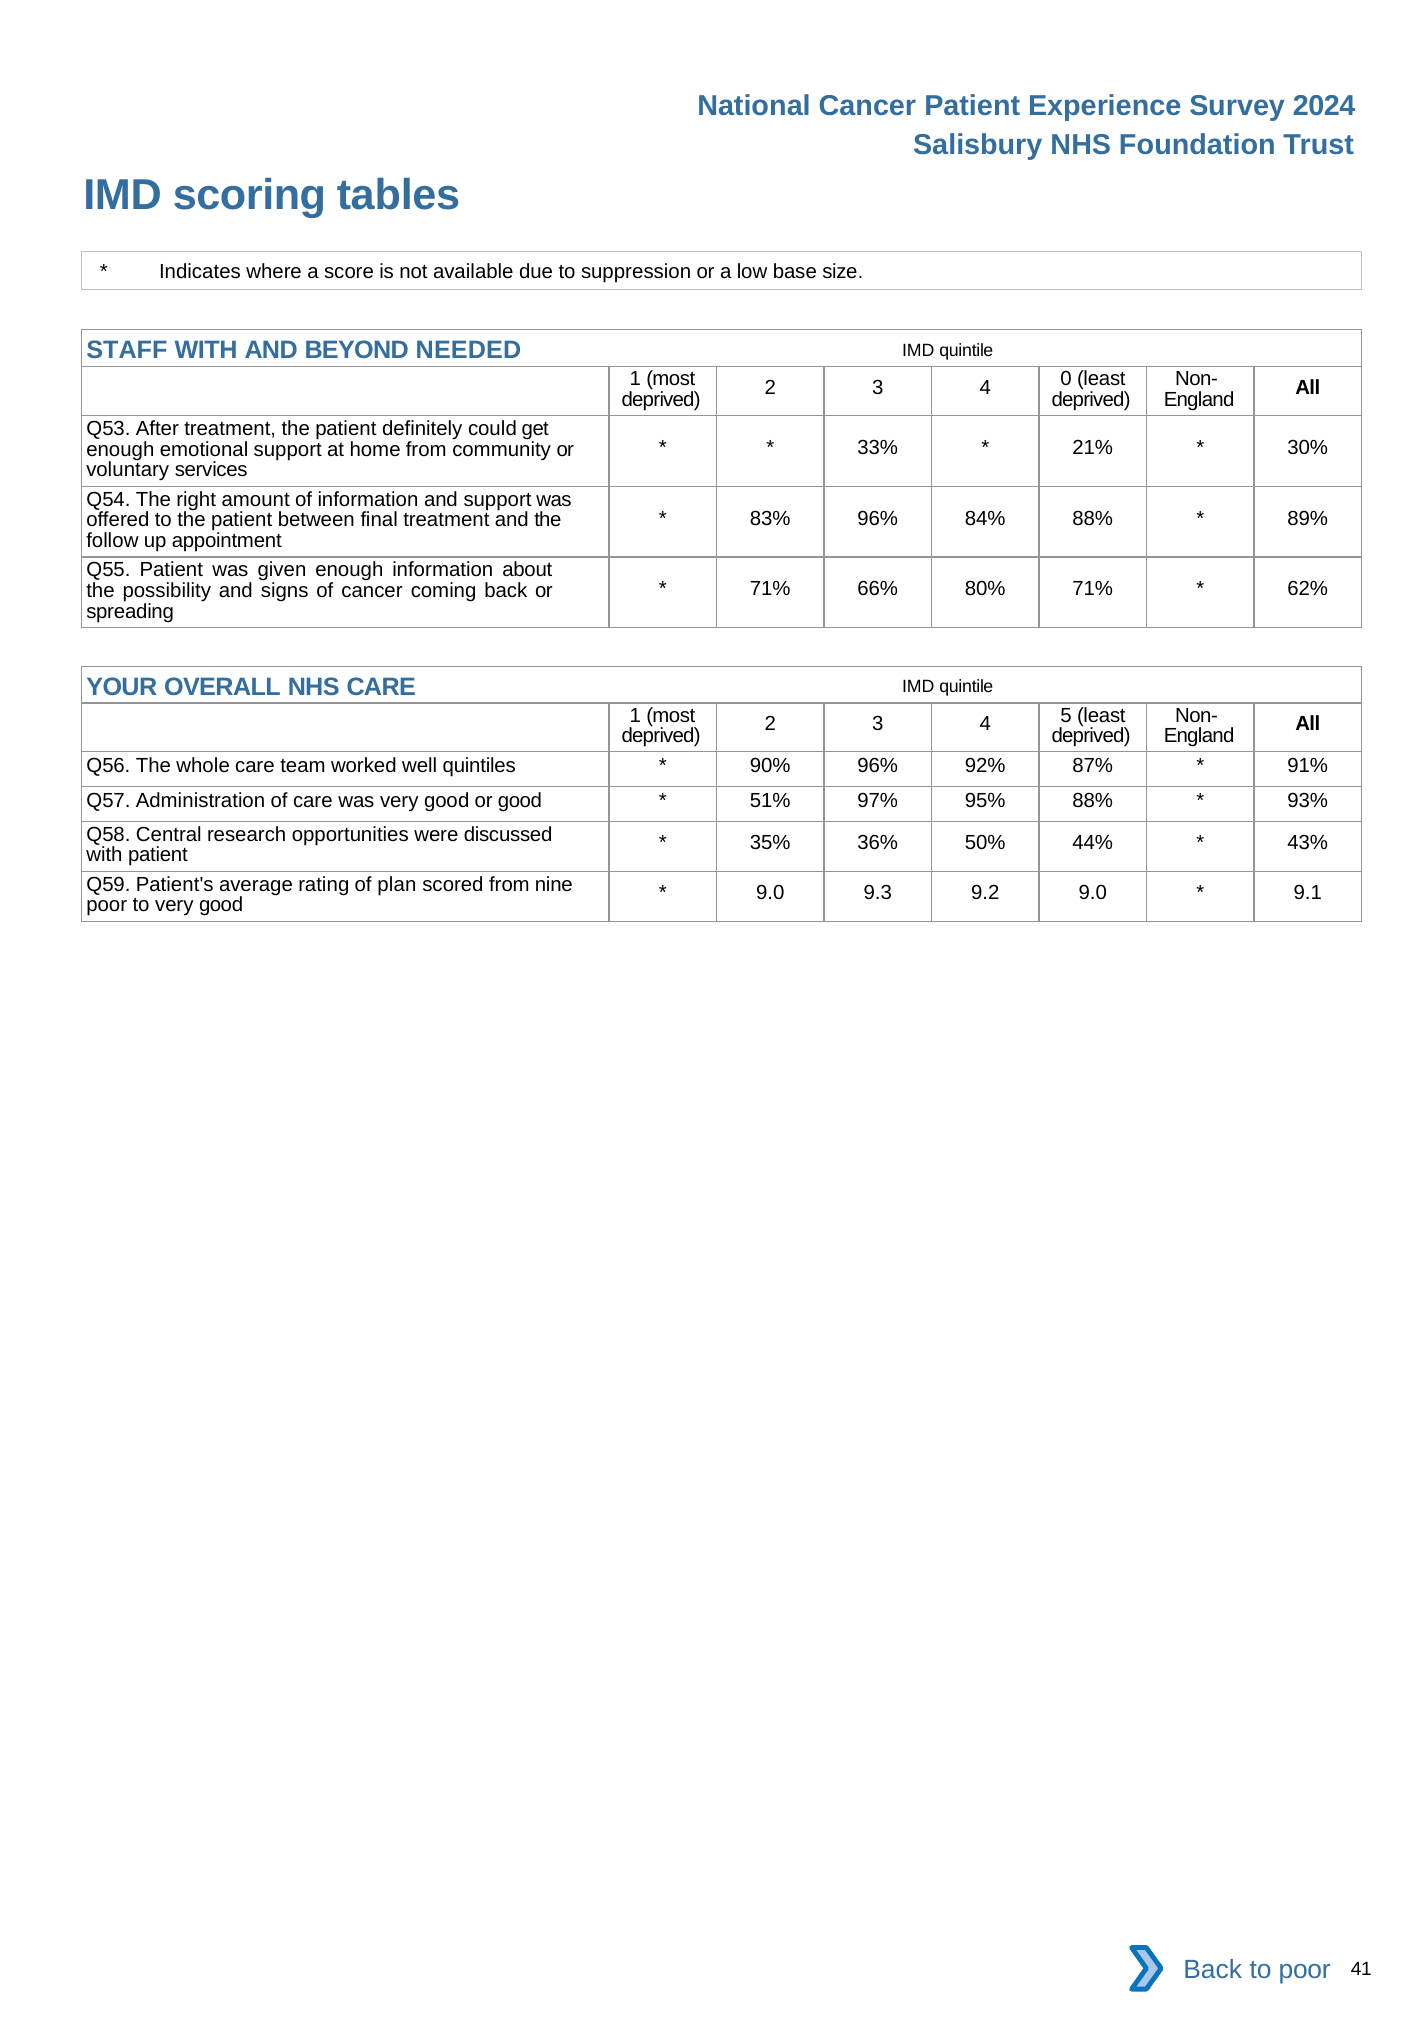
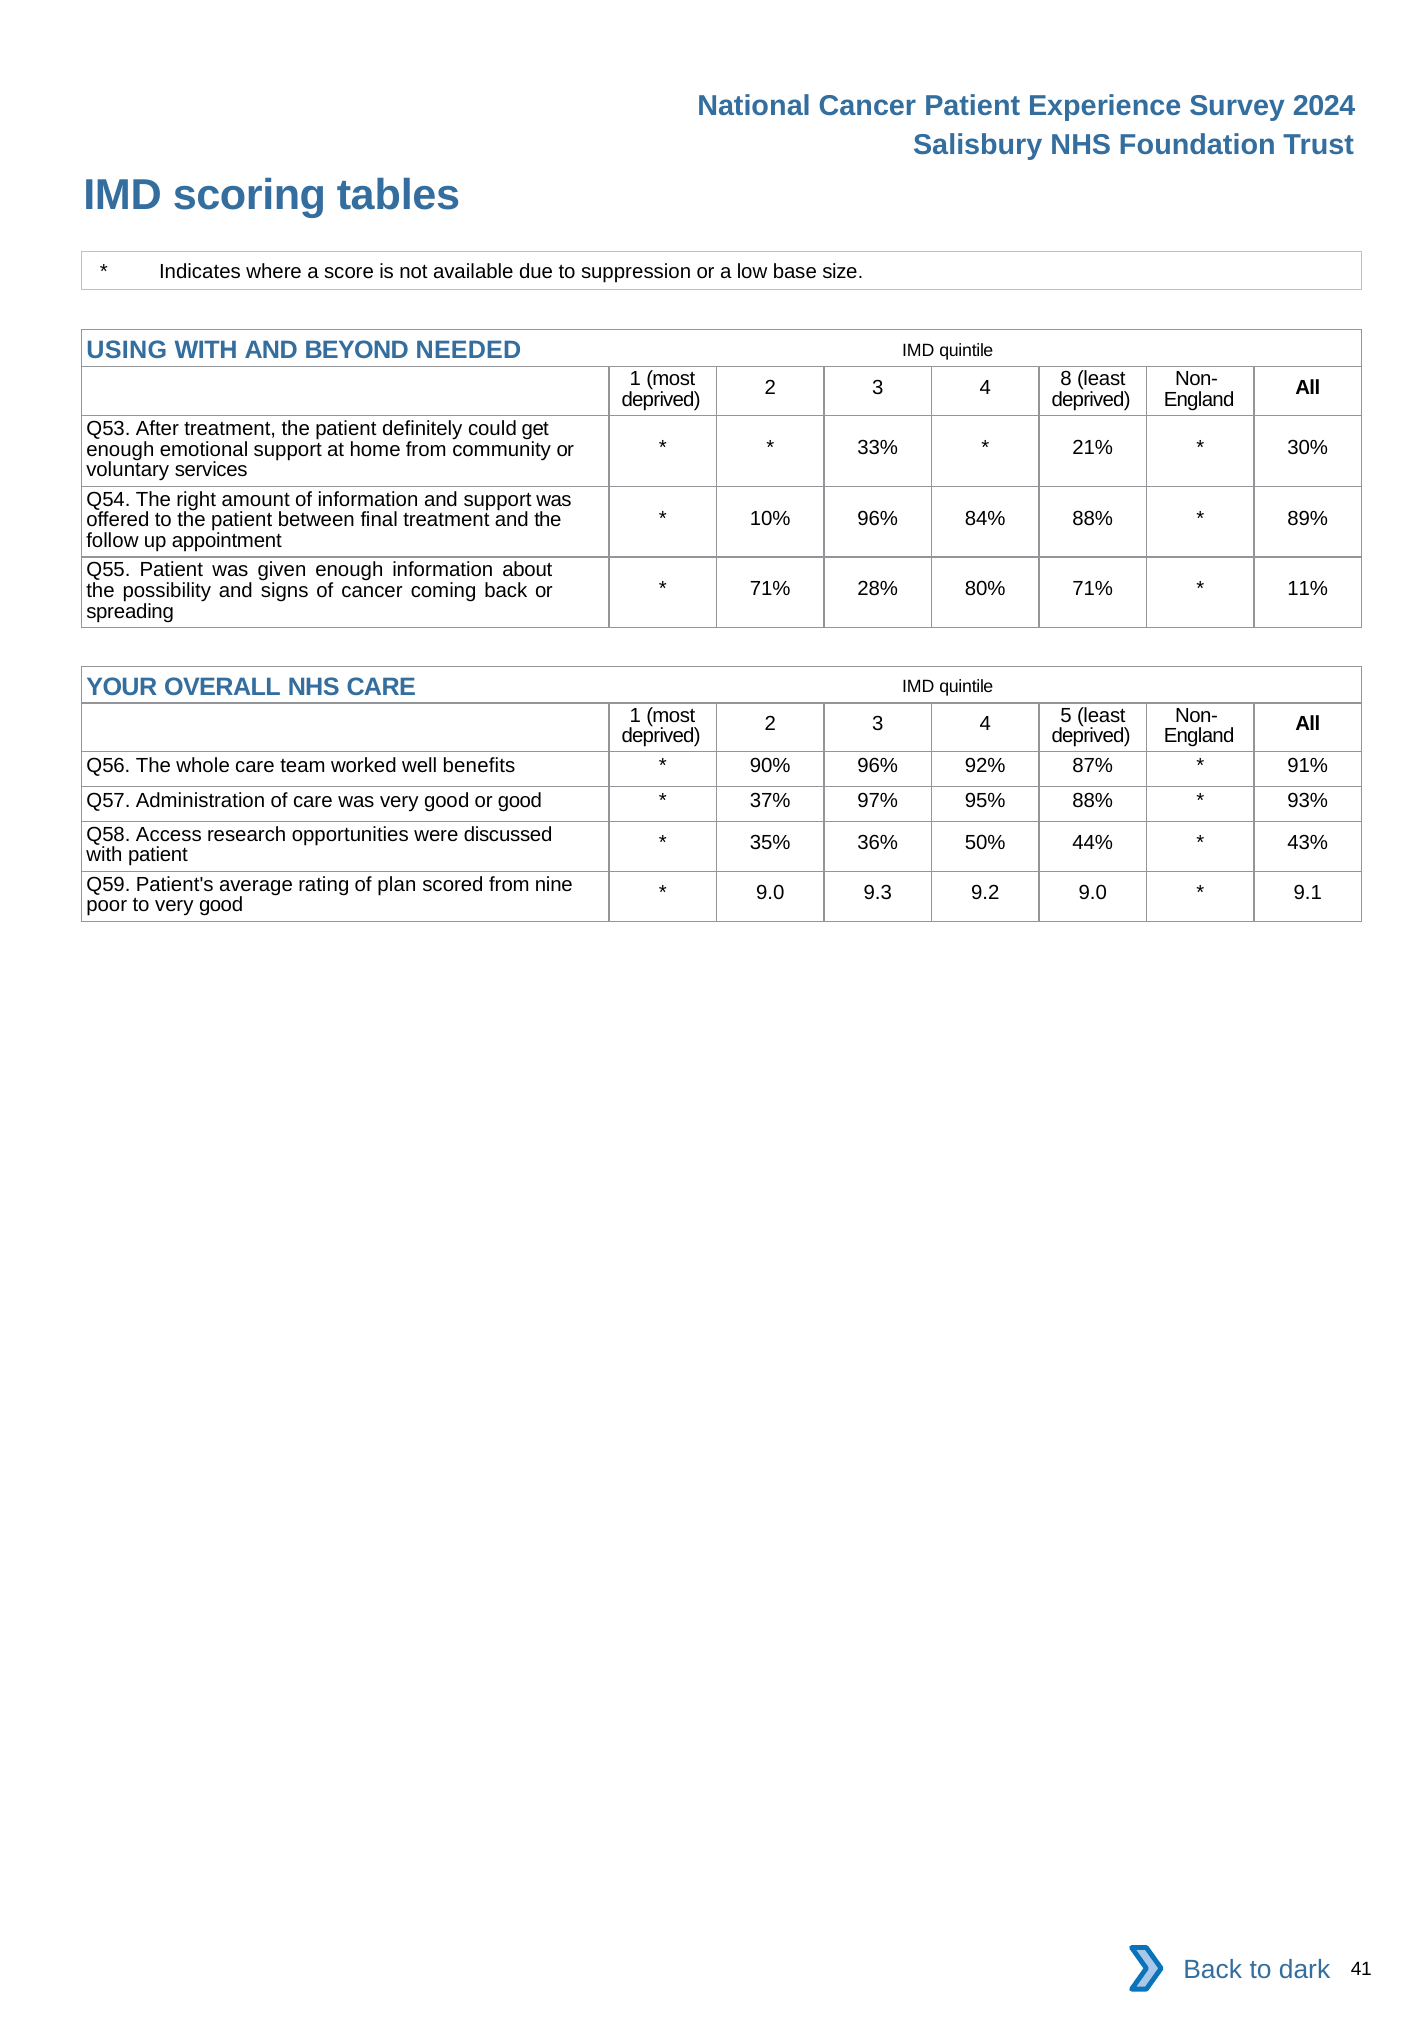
STAFF: STAFF -> USING (127, 351)
0: 0 -> 8 (1066, 379)
83%: 83% -> 10% (770, 519)
66%: 66% -> 28% (878, 589)
62%: 62% -> 11% (1308, 589)
quintiles: quintiles -> benefits (479, 766)
51%: 51% -> 37% (770, 801)
Central: Central -> Access (169, 835)
to poor: poor -> dark (1305, 1971)
